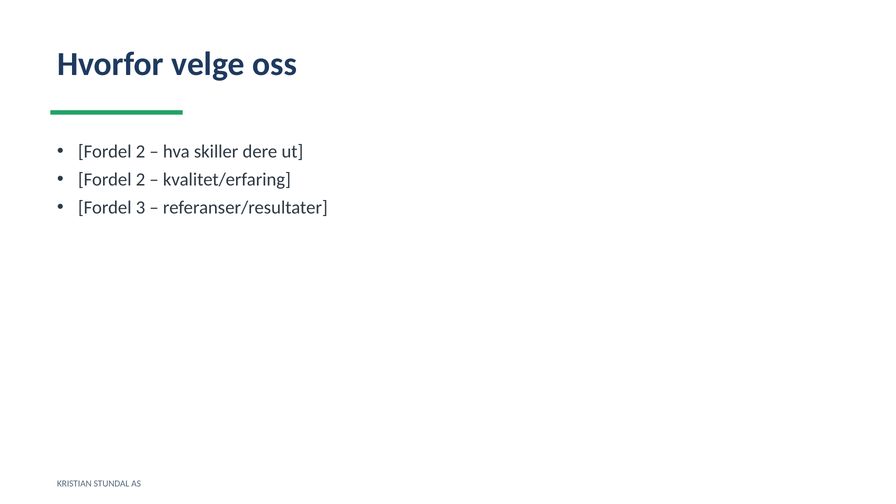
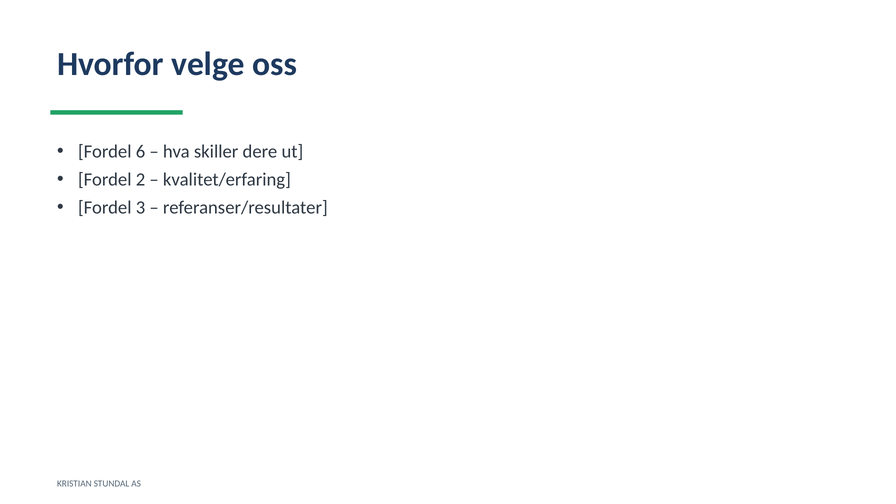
2: 2 -> 6 (141, 152)
